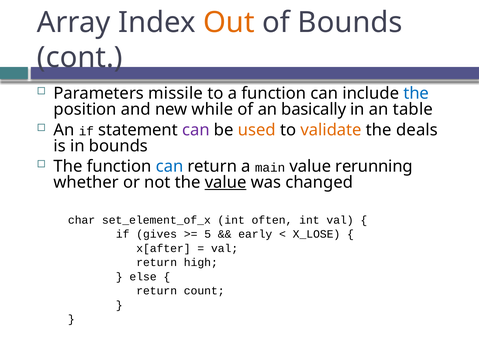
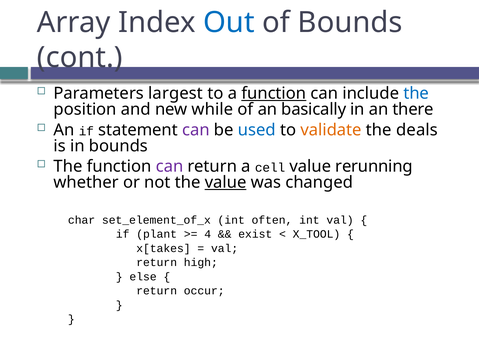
Out colour: orange -> blue (229, 22)
missile: missile -> largest (176, 93)
function underline: none -> present (274, 93)
table: table -> there (413, 109)
used colour: orange -> blue (257, 130)
can colour: blue -> purple (170, 167)
main: main -> cell (270, 168)
gives: gives -> plant (157, 234)
5: 5 -> 4 (208, 234)
early: early -> exist (255, 234)
X_LOSE: X_LOSE -> X_TOOL (316, 234)
x[after: x[after -> x[takes (163, 249)
count: count -> occur (204, 291)
